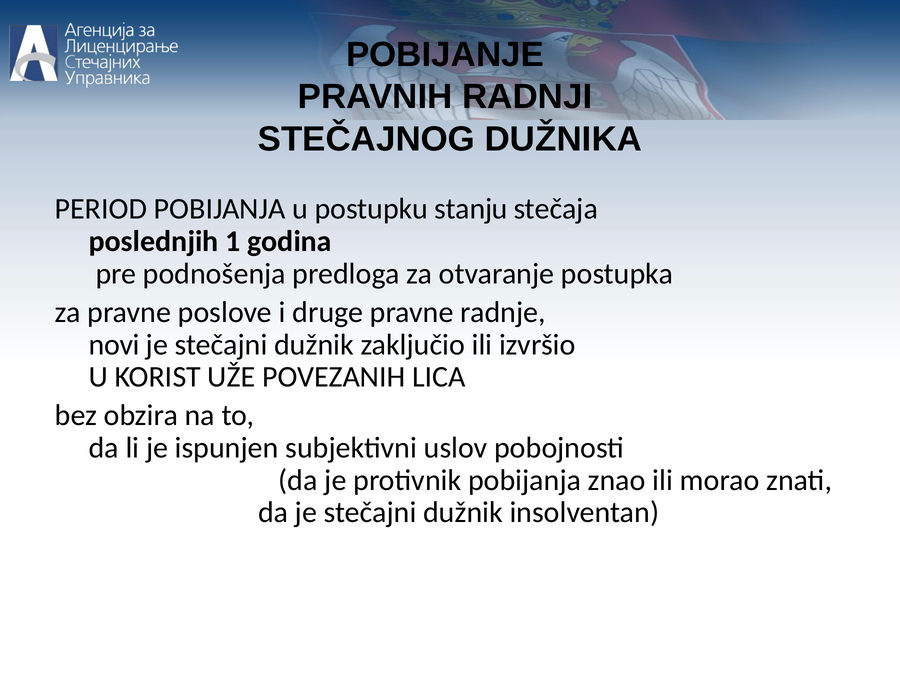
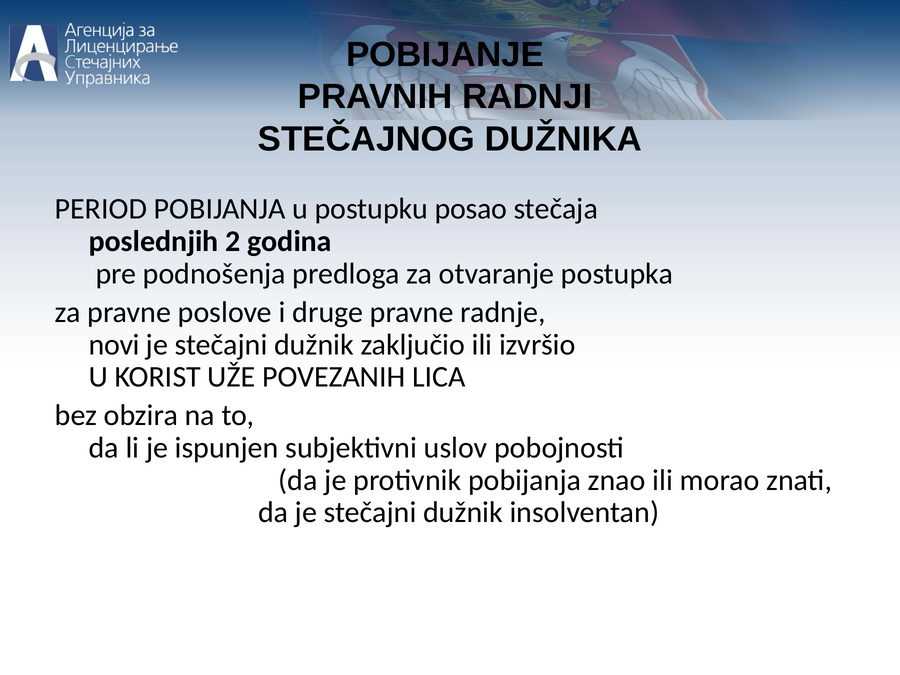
stanju: stanju -> posao (471, 209)
1: 1 -> 2 (233, 241)
